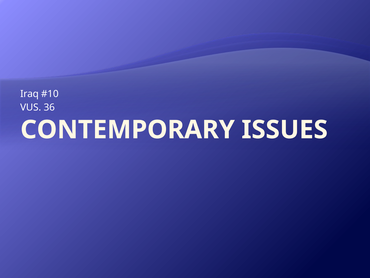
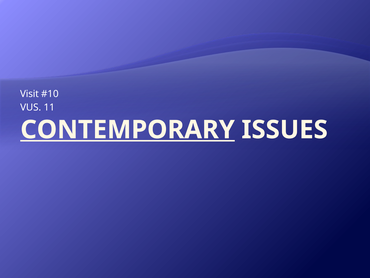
Iraq: Iraq -> Visit (29, 94)
36: 36 -> 11 (49, 107)
CONTEMPORARY underline: none -> present (128, 130)
